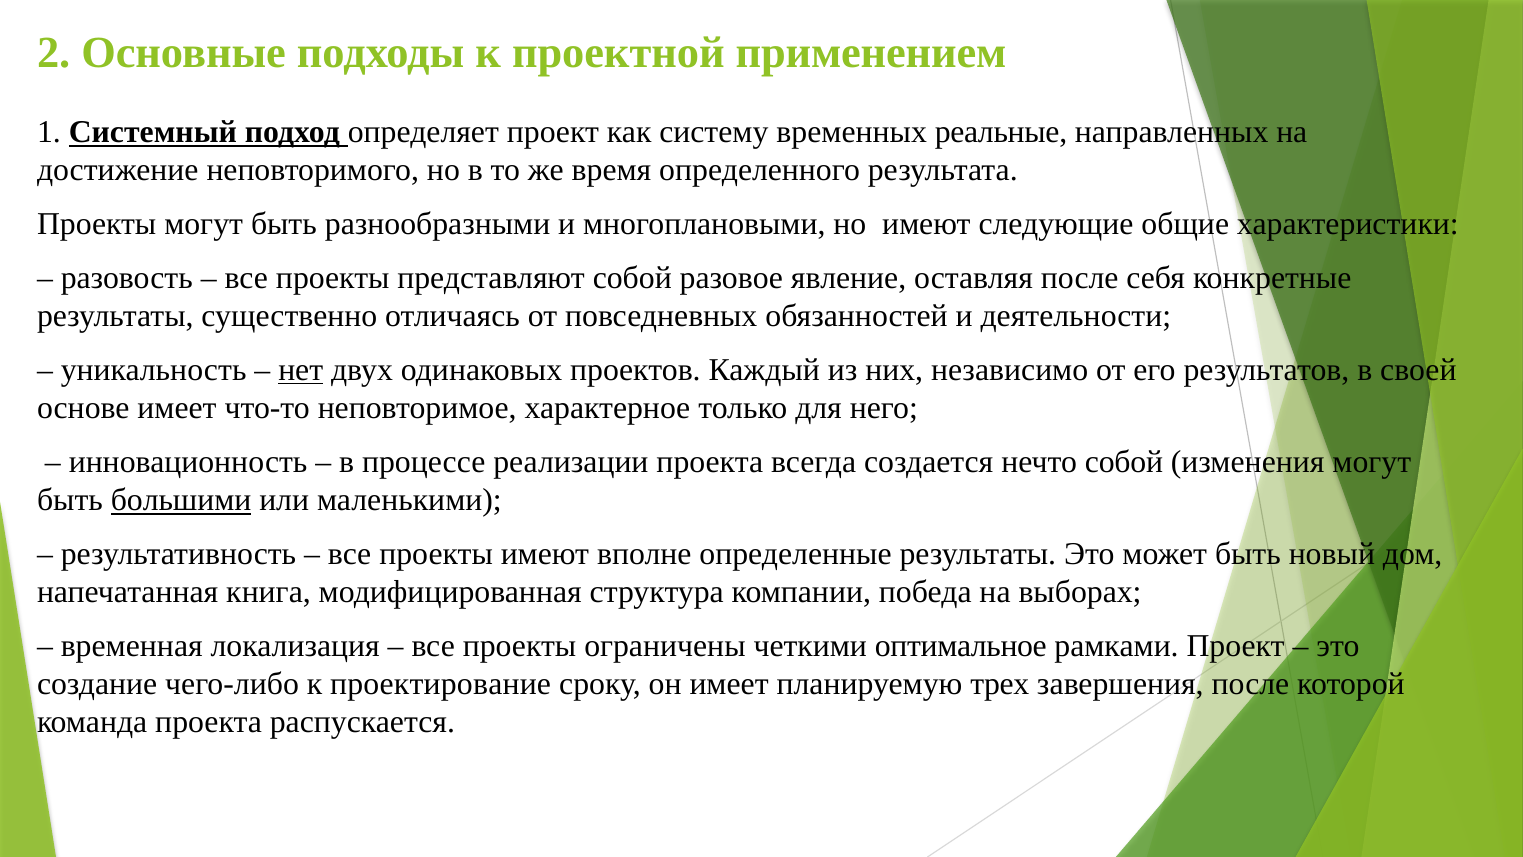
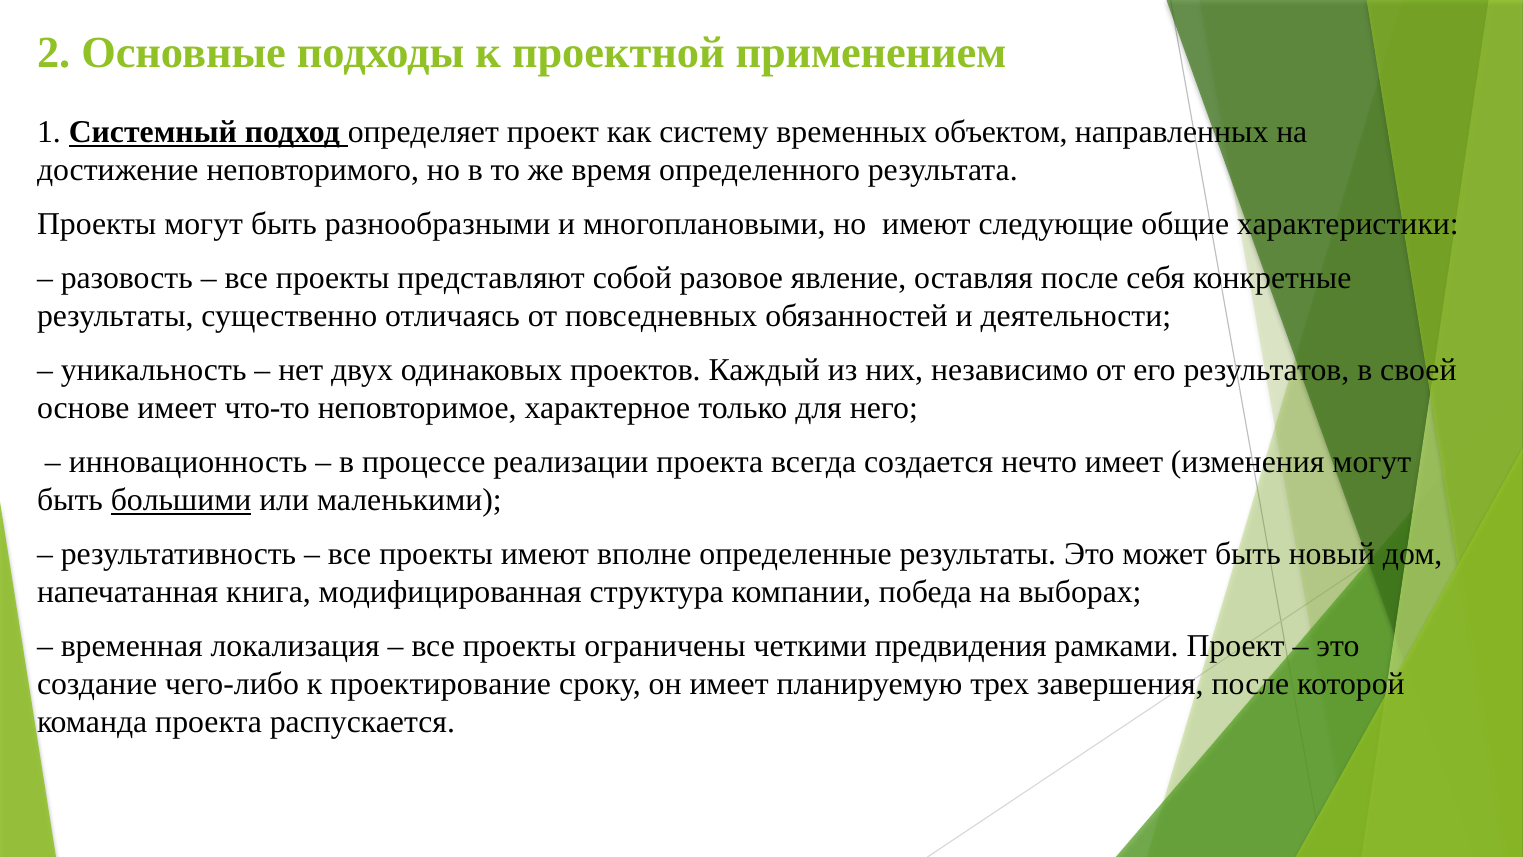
реальные: реальные -> объектом (1001, 132)
нет underline: present -> none (301, 370)
нечто собой: собой -> имеет (1124, 462)
оптимальное: оптимальное -> предвидения (961, 646)
